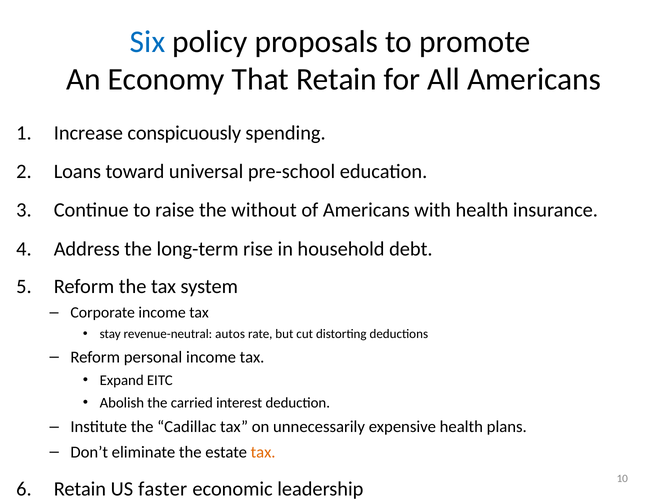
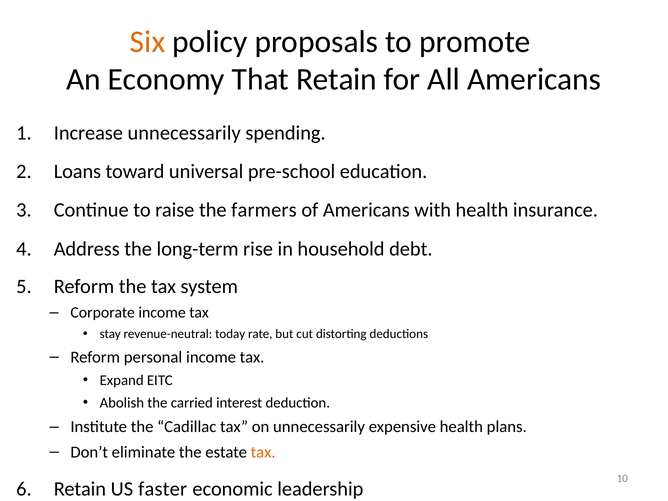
Six colour: blue -> orange (148, 42)
Increase conspicuously: conspicuously -> unnecessarily (184, 133)
without: without -> farmers (264, 210)
autos: autos -> today (230, 334)
